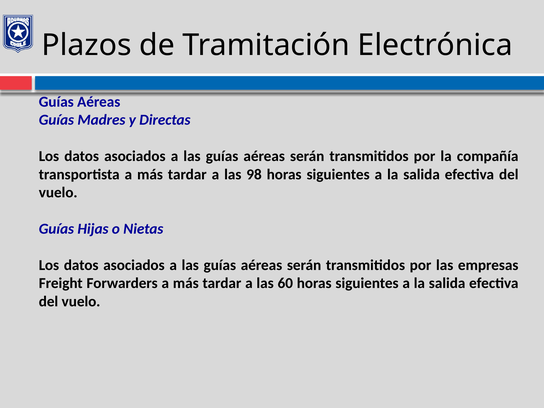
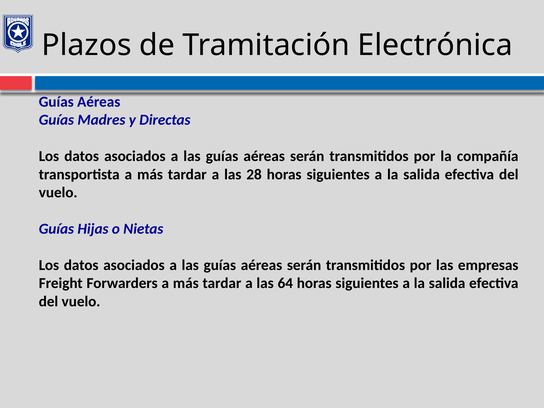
98: 98 -> 28 (254, 174)
60: 60 -> 64 (285, 283)
